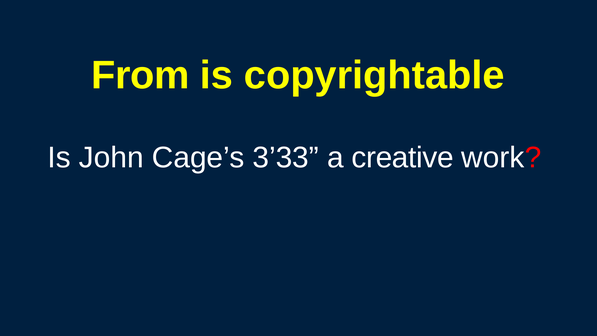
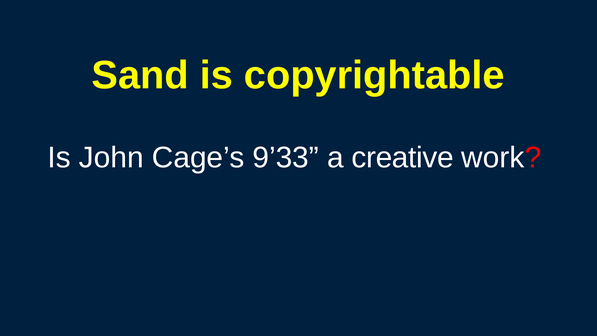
From: From -> Sand (140, 75)
3’33: 3’33 -> 9’33 (286, 158)
